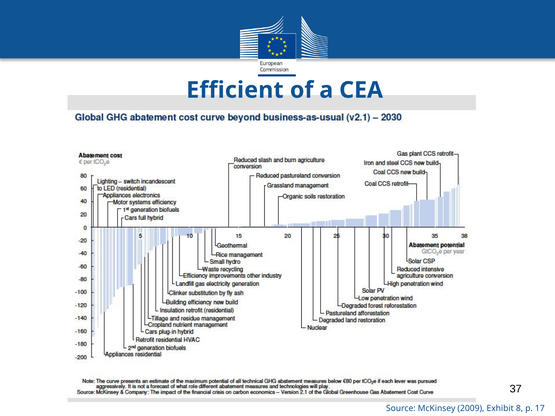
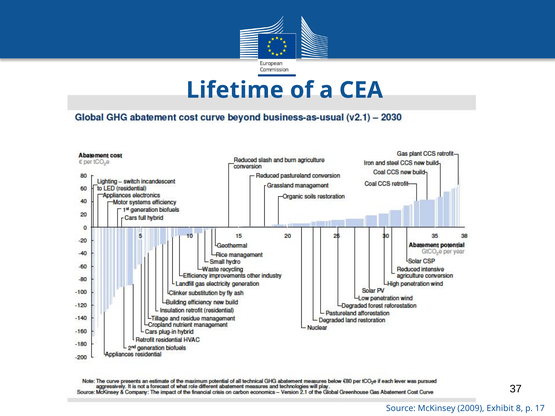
Efficient: Efficient -> Lifetime (235, 90)
